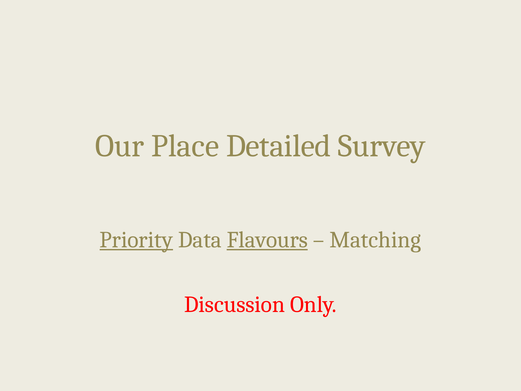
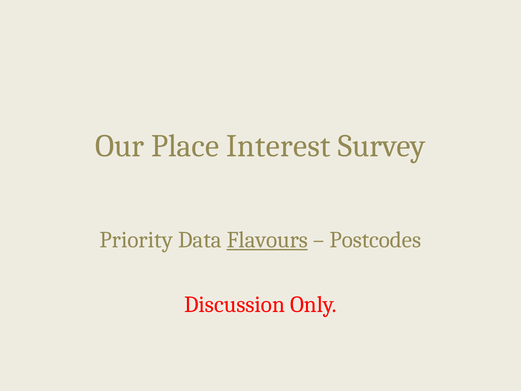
Detailed: Detailed -> Interest (278, 146)
Priority underline: present -> none (136, 240)
Matching: Matching -> Postcodes (375, 240)
